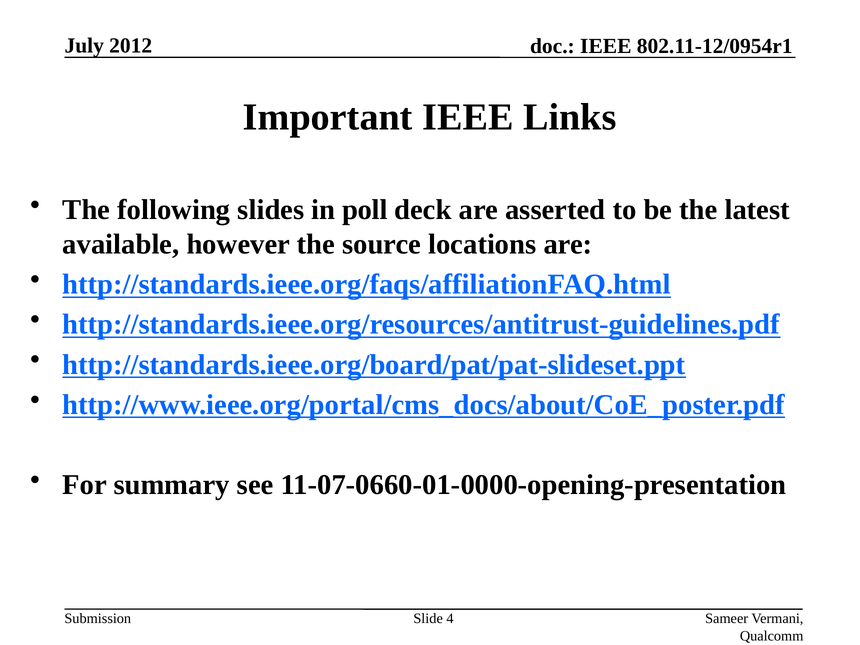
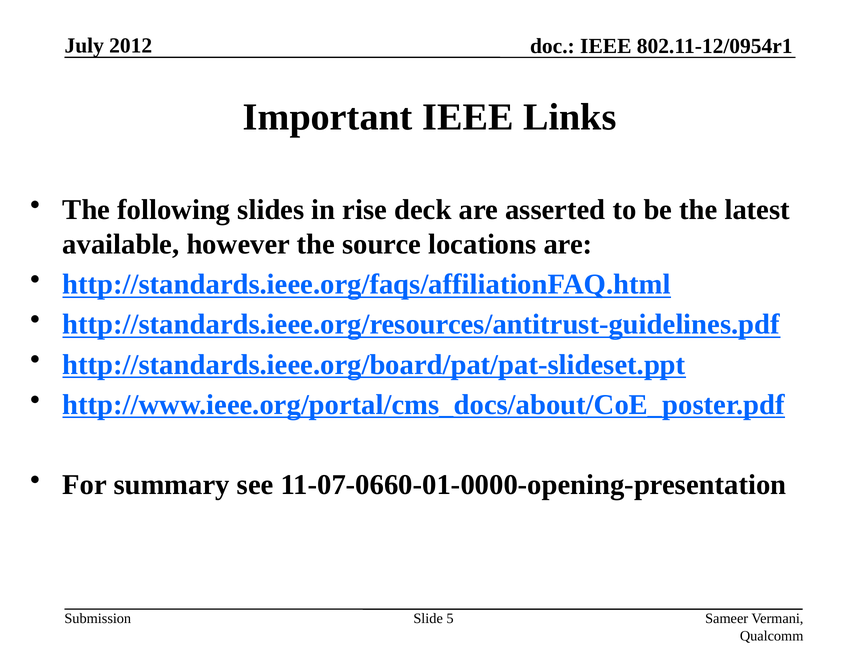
poll: poll -> rise (365, 210)
4: 4 -> 5 (450, 619)
